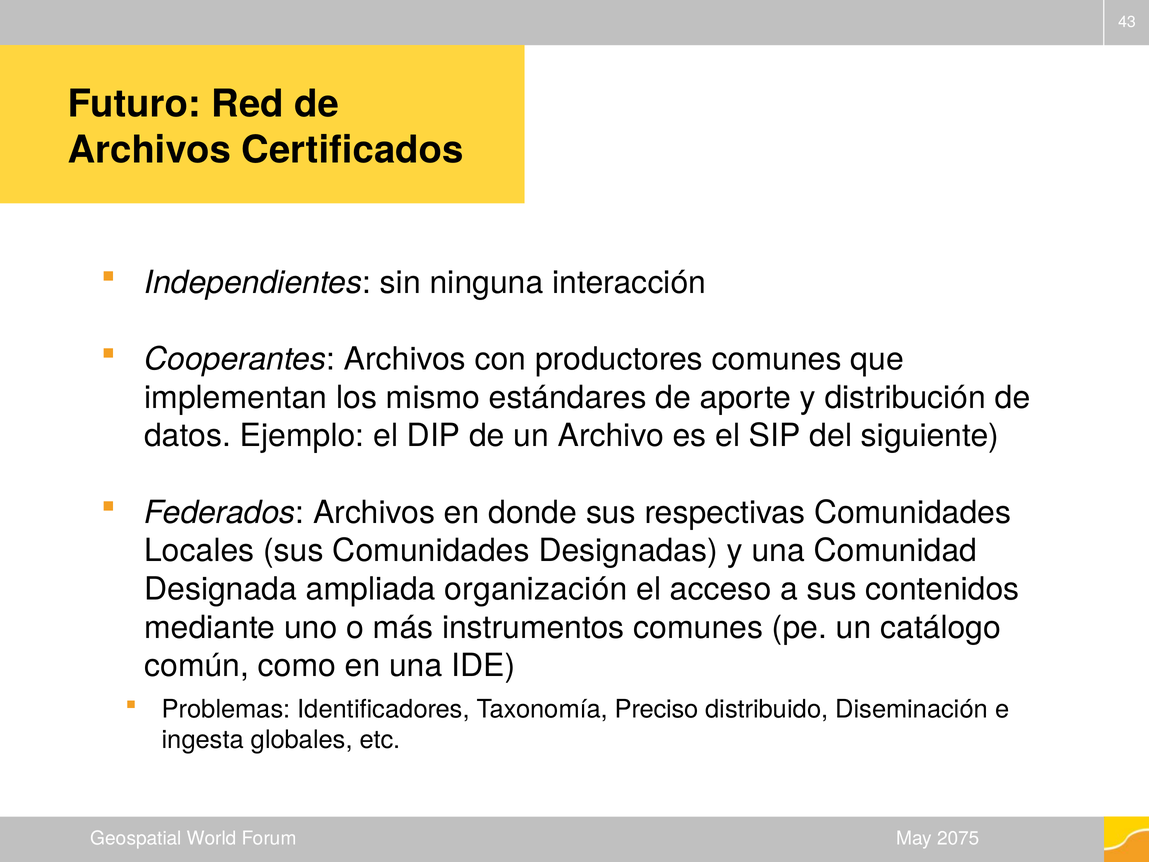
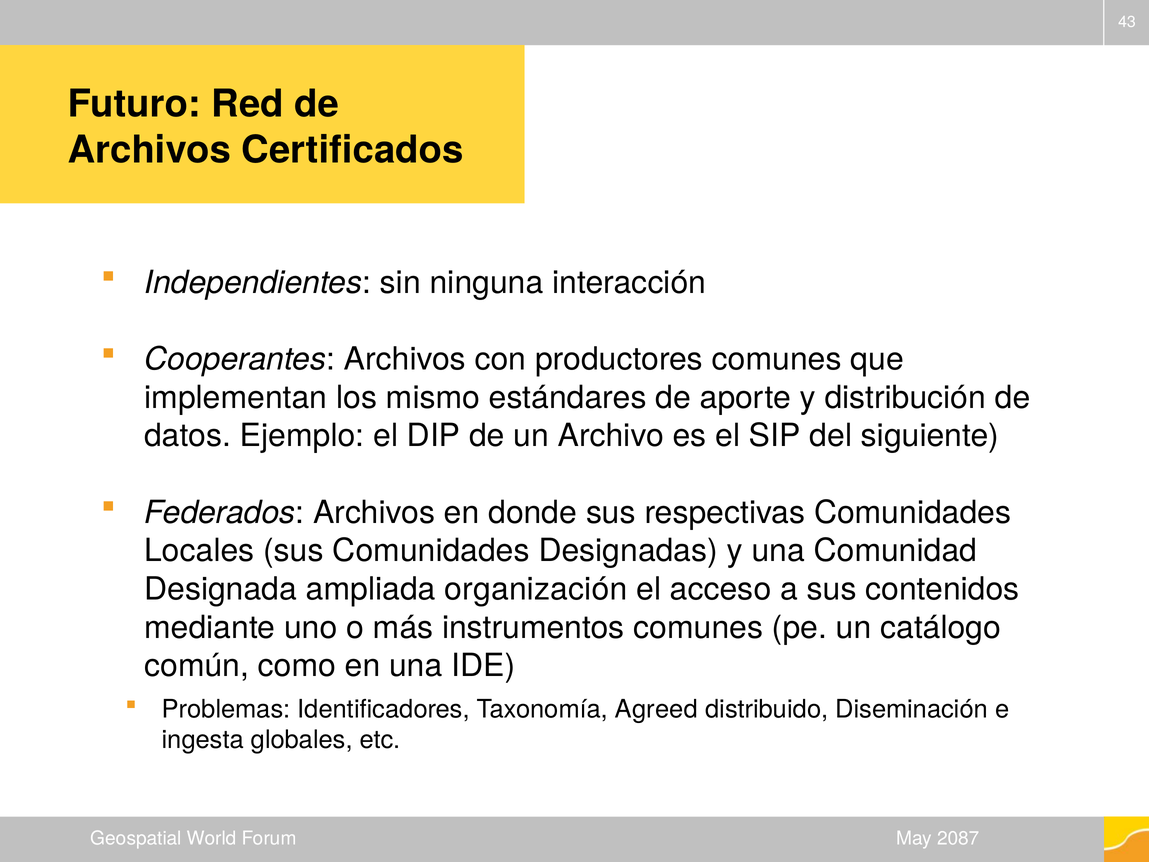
Preciso: Preciso -> Agreed (656, 709)
2075: 2075 -> 2087 (958, 838)
